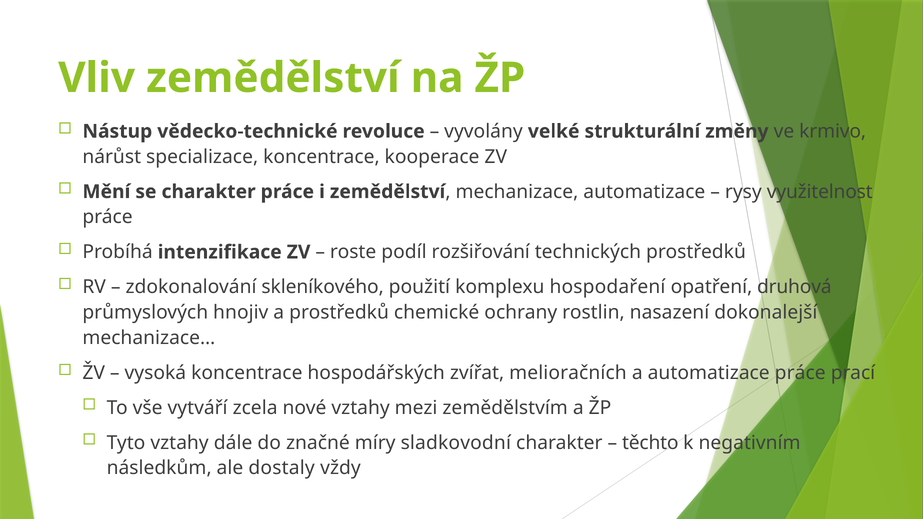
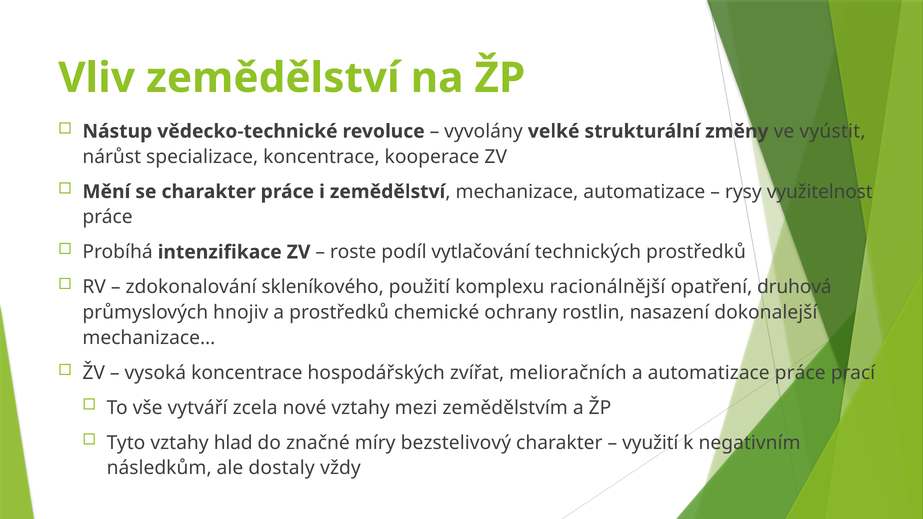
krmivo: krmivo -> vyústit (833, 131)
rozšiřování: rozšiřování -> vytlačování (481, 252)
hospodaření: hospodaření -> racionálnější (607, 287)
dále: dále -> hlad (233, 443)
sladkovodní: sladkovodní -> bezstelivový (456, 443)
těchto: těchto -> využití (650, 443)
